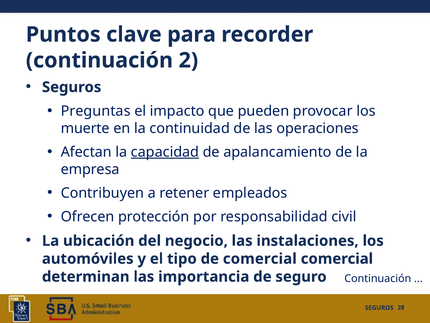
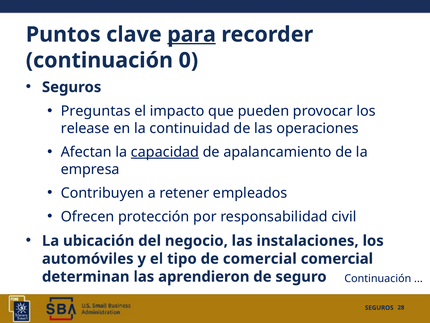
para underline: none -> present (192, 34)
2: 2 -> 0 (188, 60)
muerte: muerte -> release (85, 128)
importancia: importancia -> aprendieron (204, 276)
